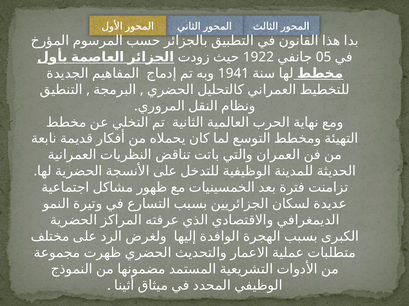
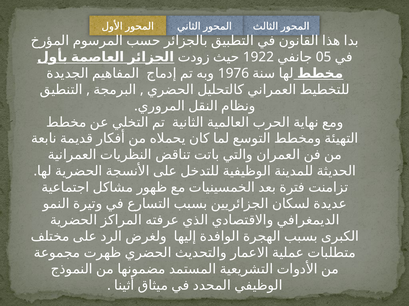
1941: 1941 -> 1976 (233, 73)
